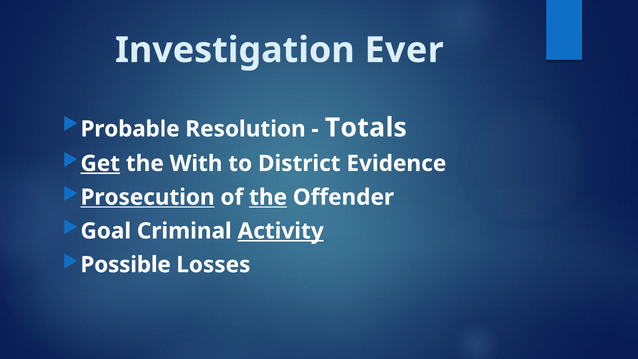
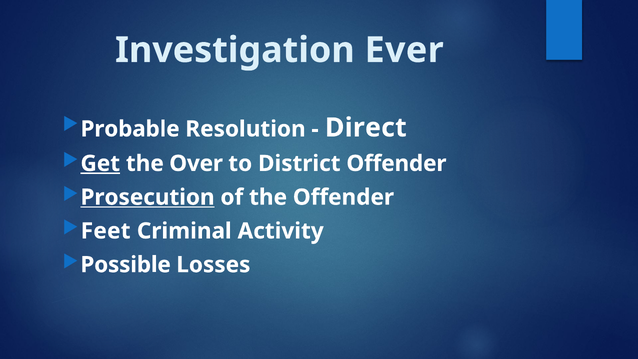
Totals: Totals -> Direct (366, 128)
With: With -> Over (196, 163)
District Evidence: Evidence -> Offender (396, 163)
the underline: present -> none (268, 197)
Goal: Goal -> Feet (106, 231)
Activity underline: present -> none (281, 231)
